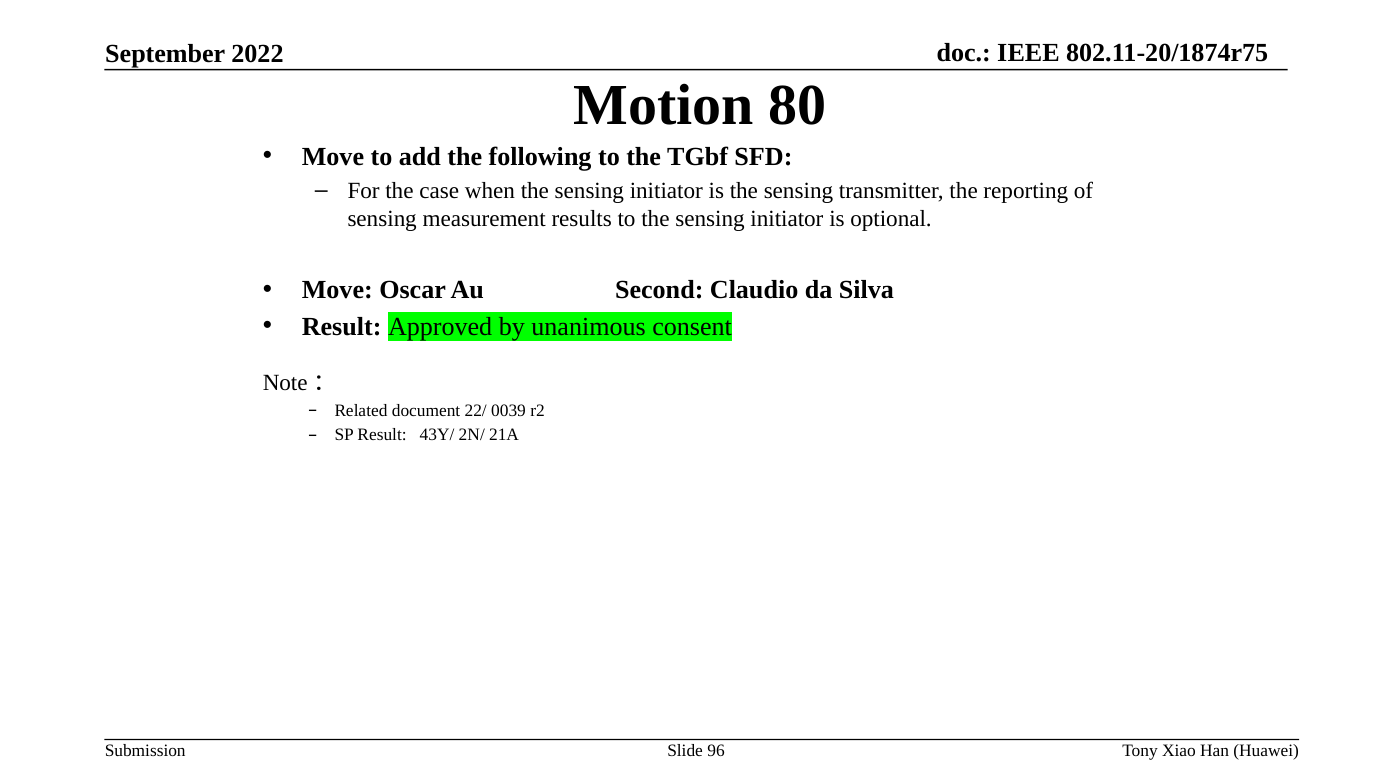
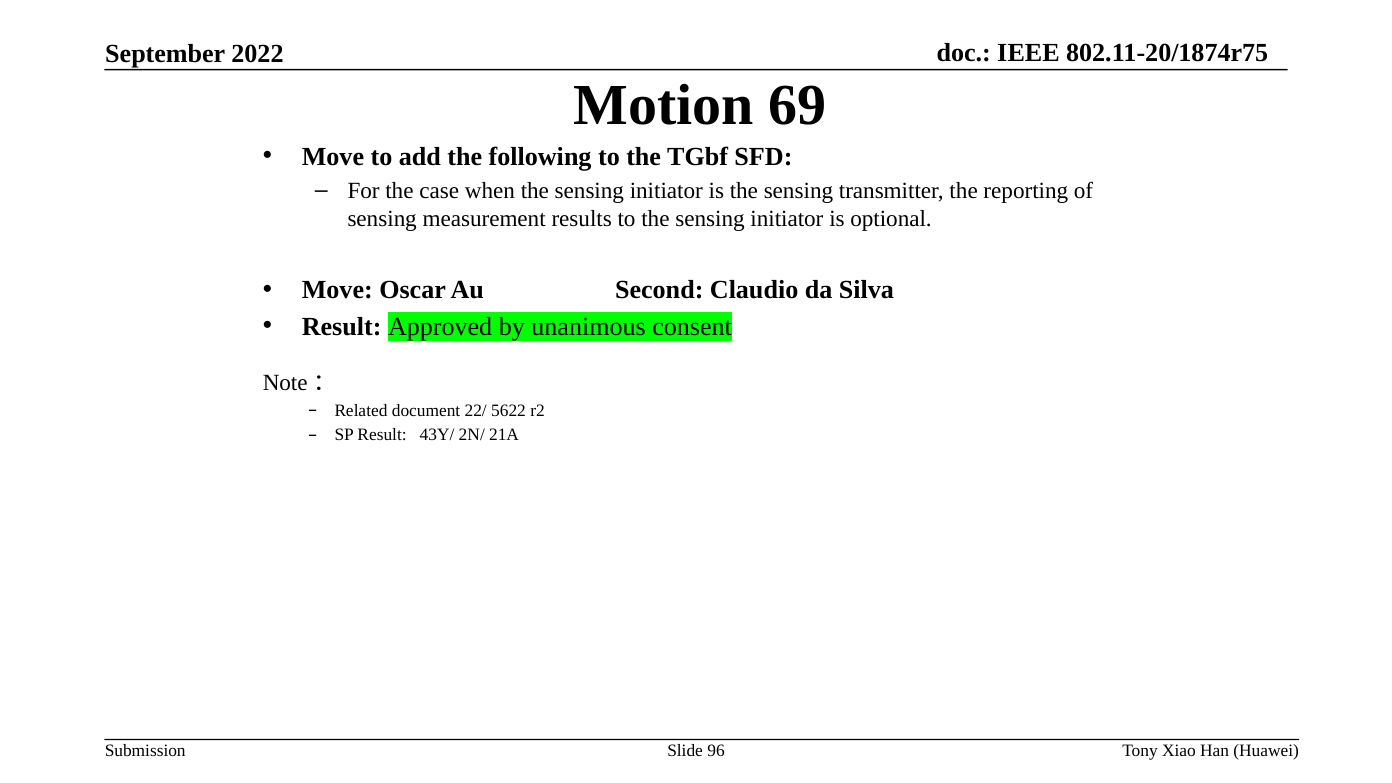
80: 80 -> 69 (797, 105)
0039: 0039 -> 5622 (509, 410)
